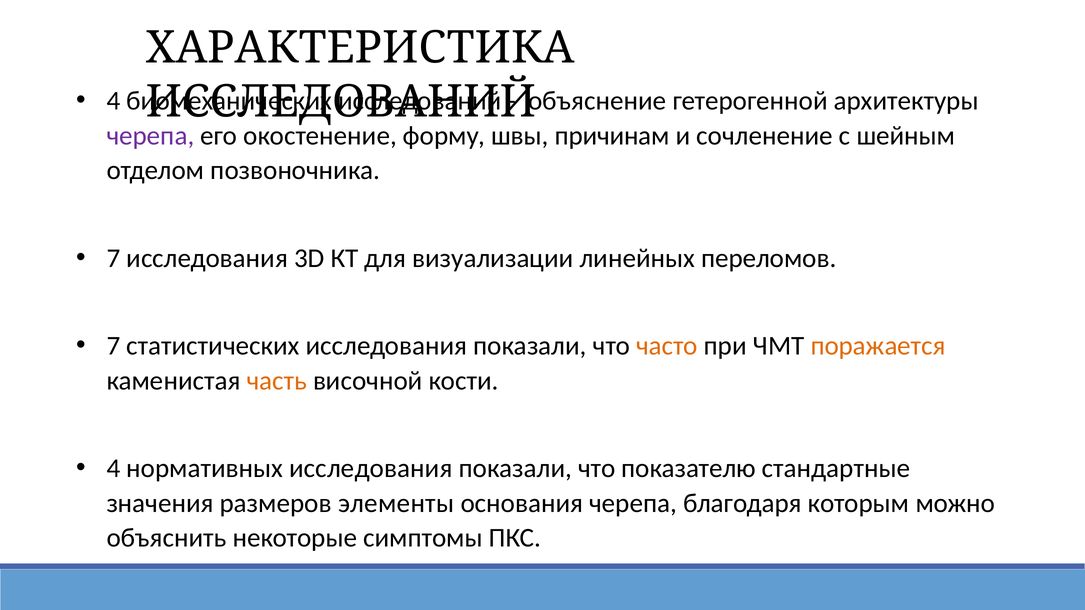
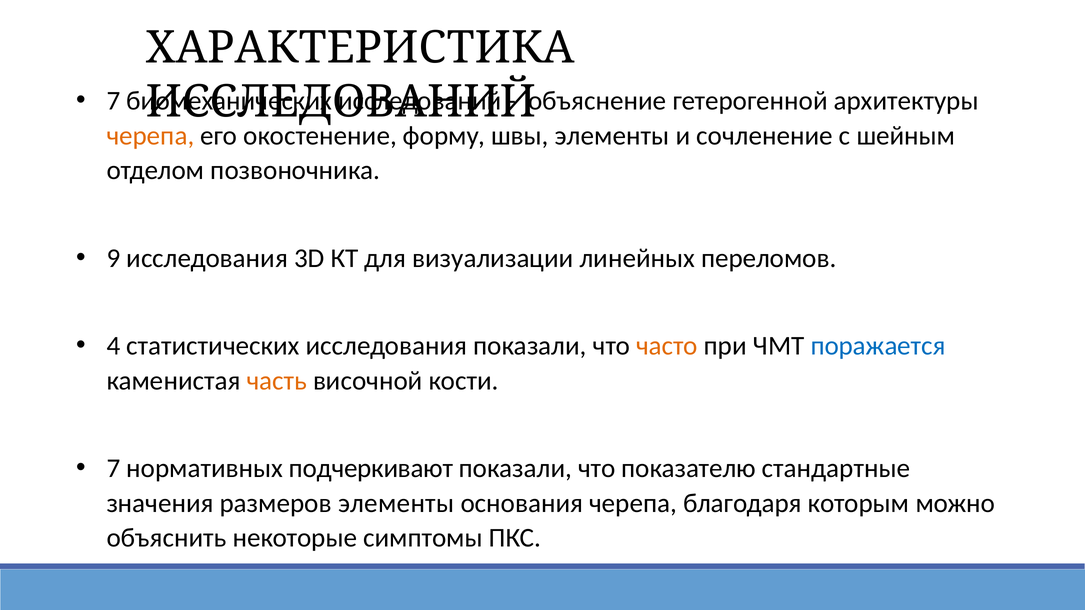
4: 4 -> 7 (113, 101)
черепа colour: purple -> orange (150, 136)
швы причинам: причинам -> элементы (612, 136)
7: 7 -> 9 (113, 258)
7: 7 -> 4 (113, 346)
поражается colour: orange -> blue (878, 346)
4: 4 -> 7 (113, 469)
нормативных исследования: исследования -> подчеркивают (371, 469)
